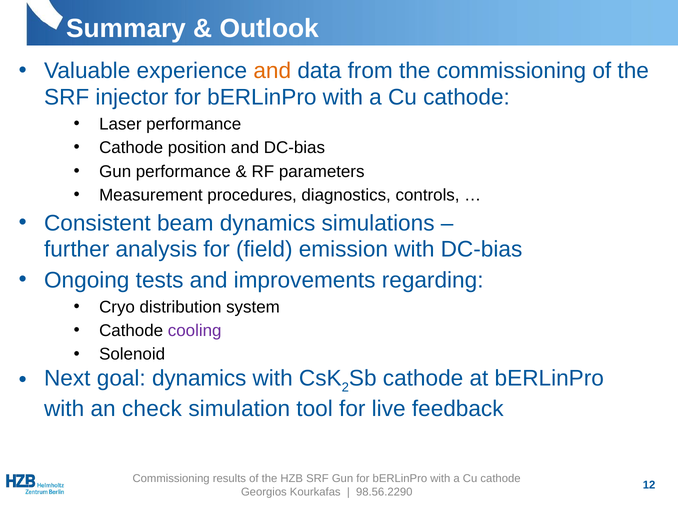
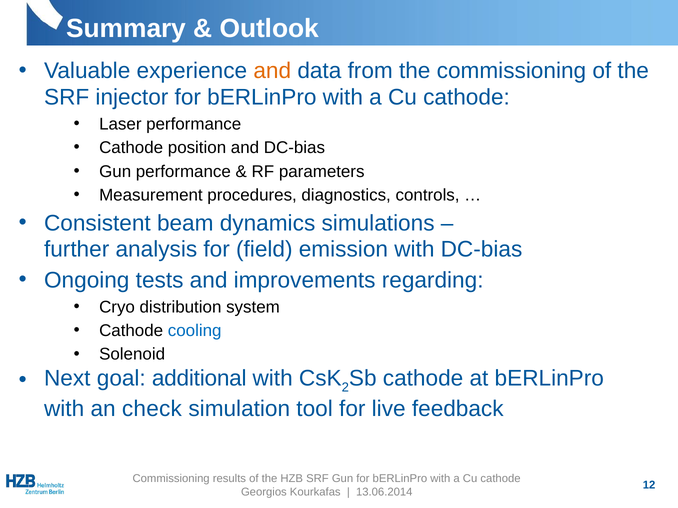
cooling colour: purple -> blue (195, 331)
goal dynamics: dynamics -> additional (199, 379)
98.56.2290: 98.56.2290 -> 13.06.2014 (384, 492)
